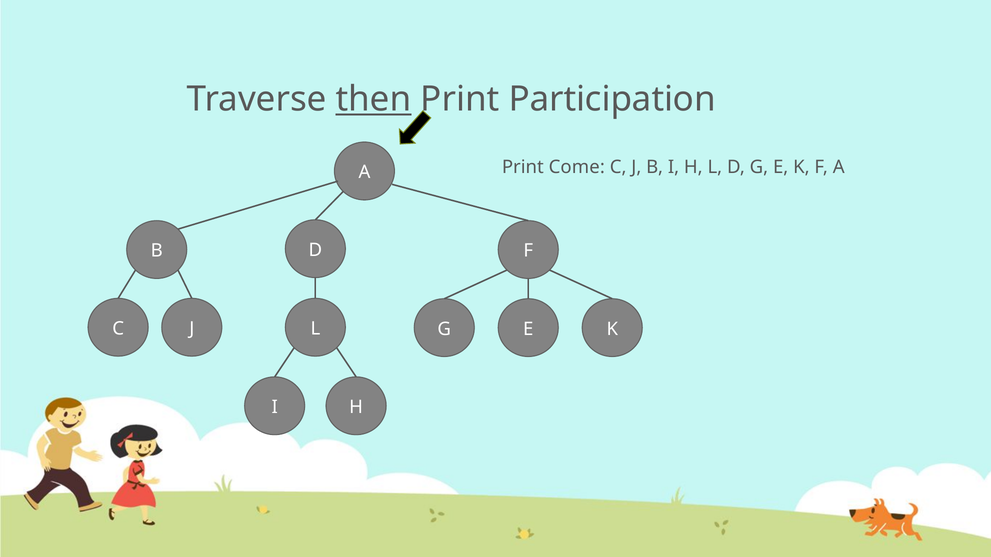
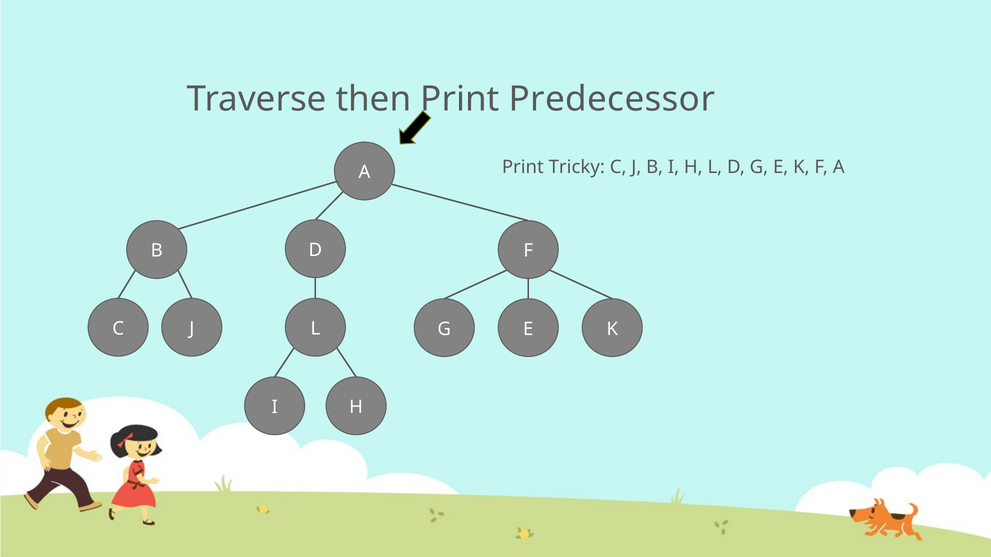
then underline: present -> none (374, 99)
Participation: Participation -> Predecessor (612, 99)
Come: Come -> Tricky (577, 167)
